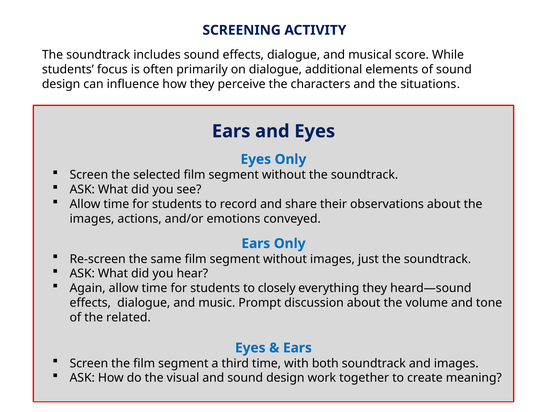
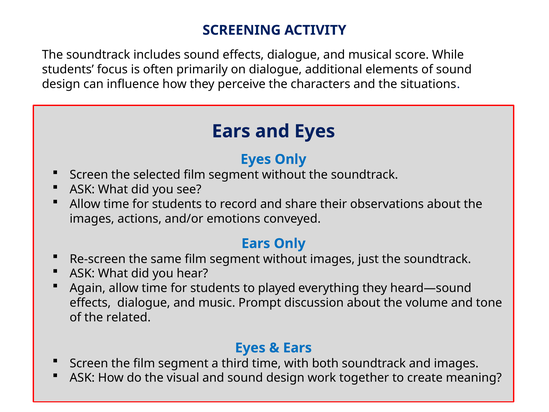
closely: closely -> played (277, 288)
